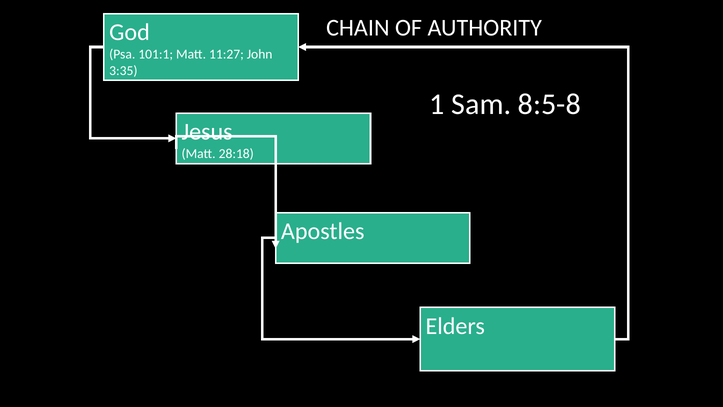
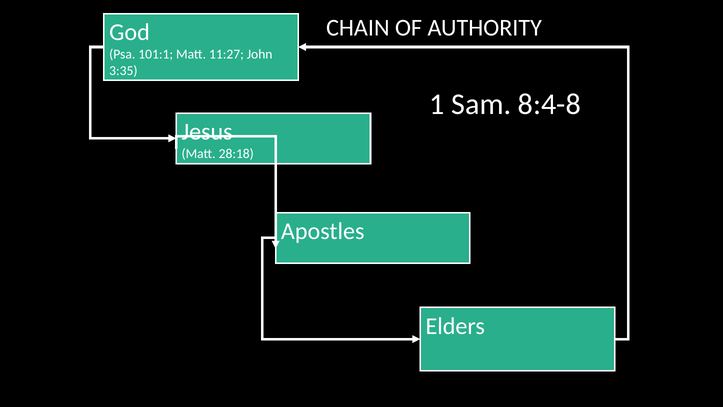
8:5-8: 8:5-8 -> 8:4-8 (549, 104)
